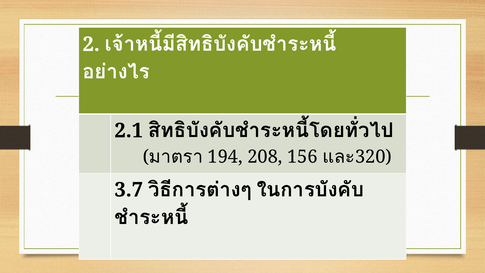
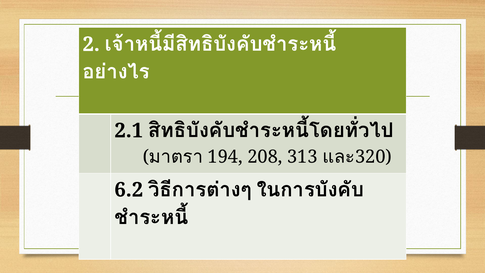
156: 156 -> 313 (302, 157)
3.7: 3.7 -> 6.2 (129, 190)
